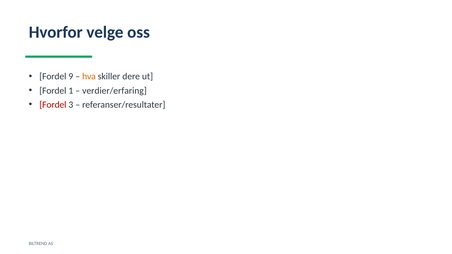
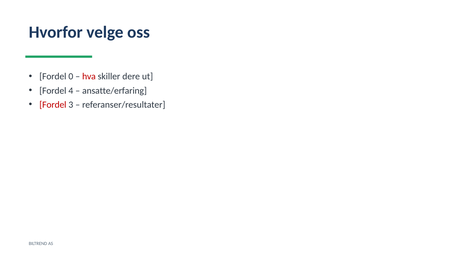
9: 9 -> 0 (71, 77)
hva colour: orange -> red (89, 77)
1: 1 -> 4 (71, 91)
verdier/erfaring: verdier/erfaring -> ansatte/erfaring (115, 91)
